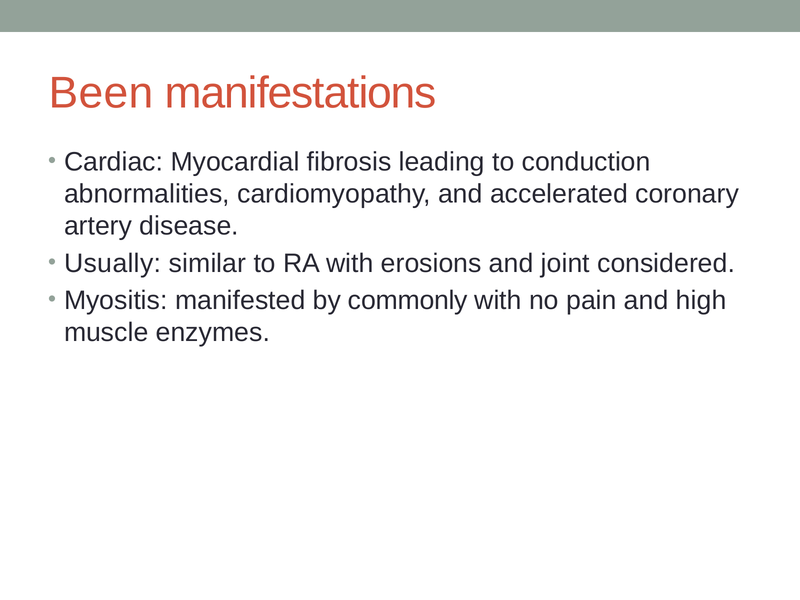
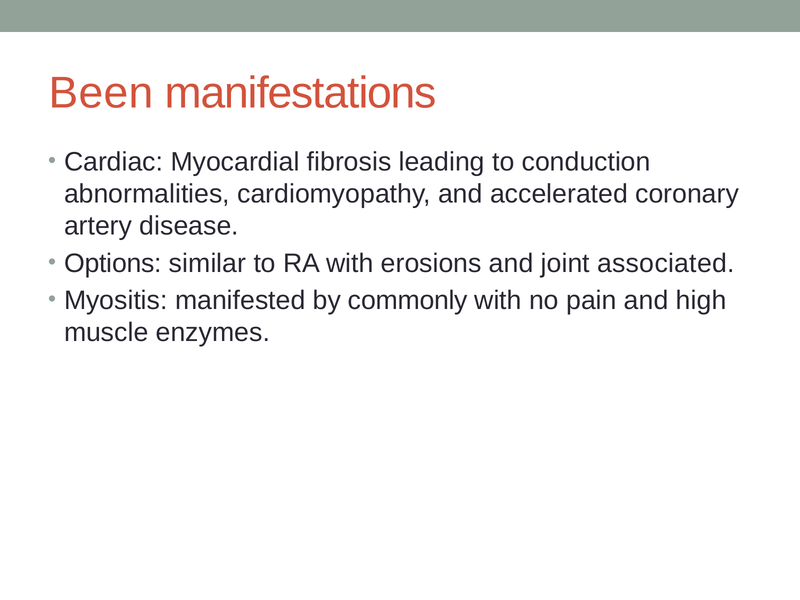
Usually: Usually -> Options (113, 263)
considered: considered -> associated (666, 263)
